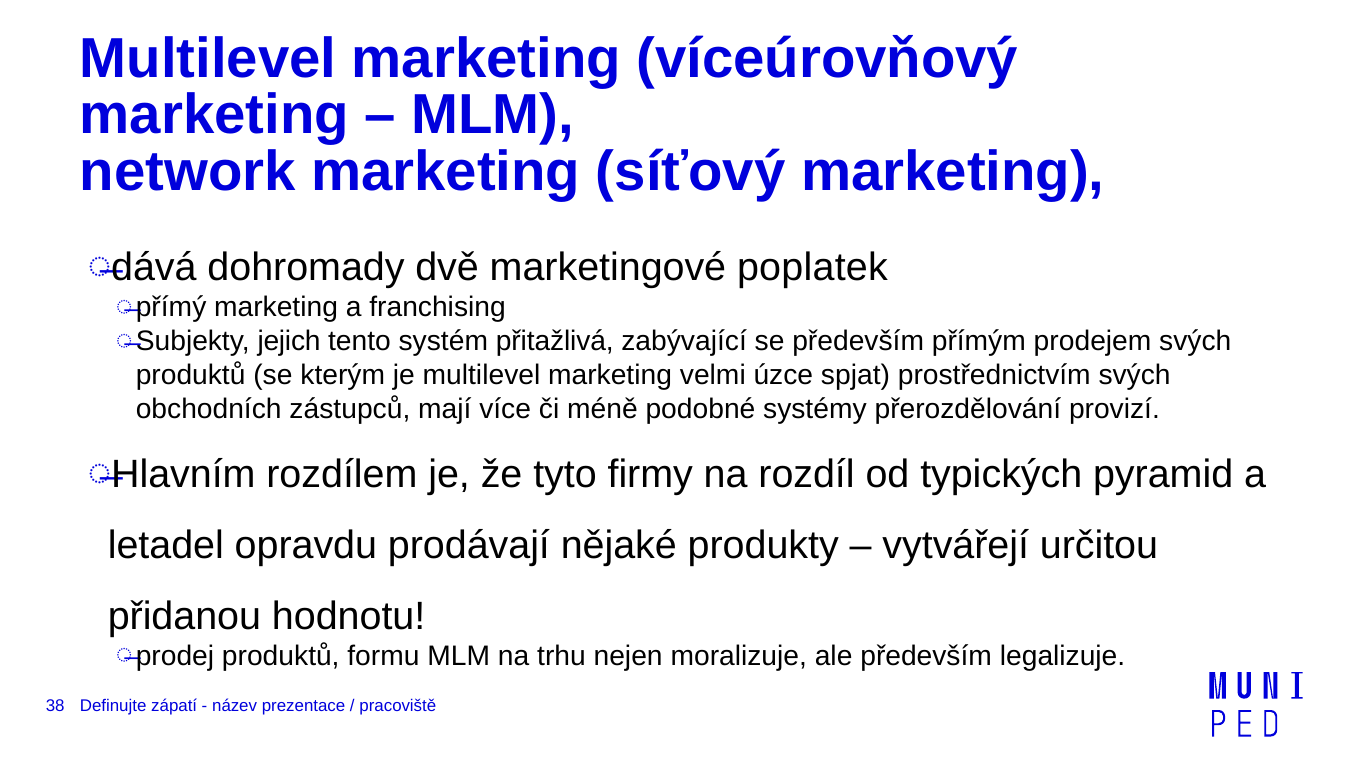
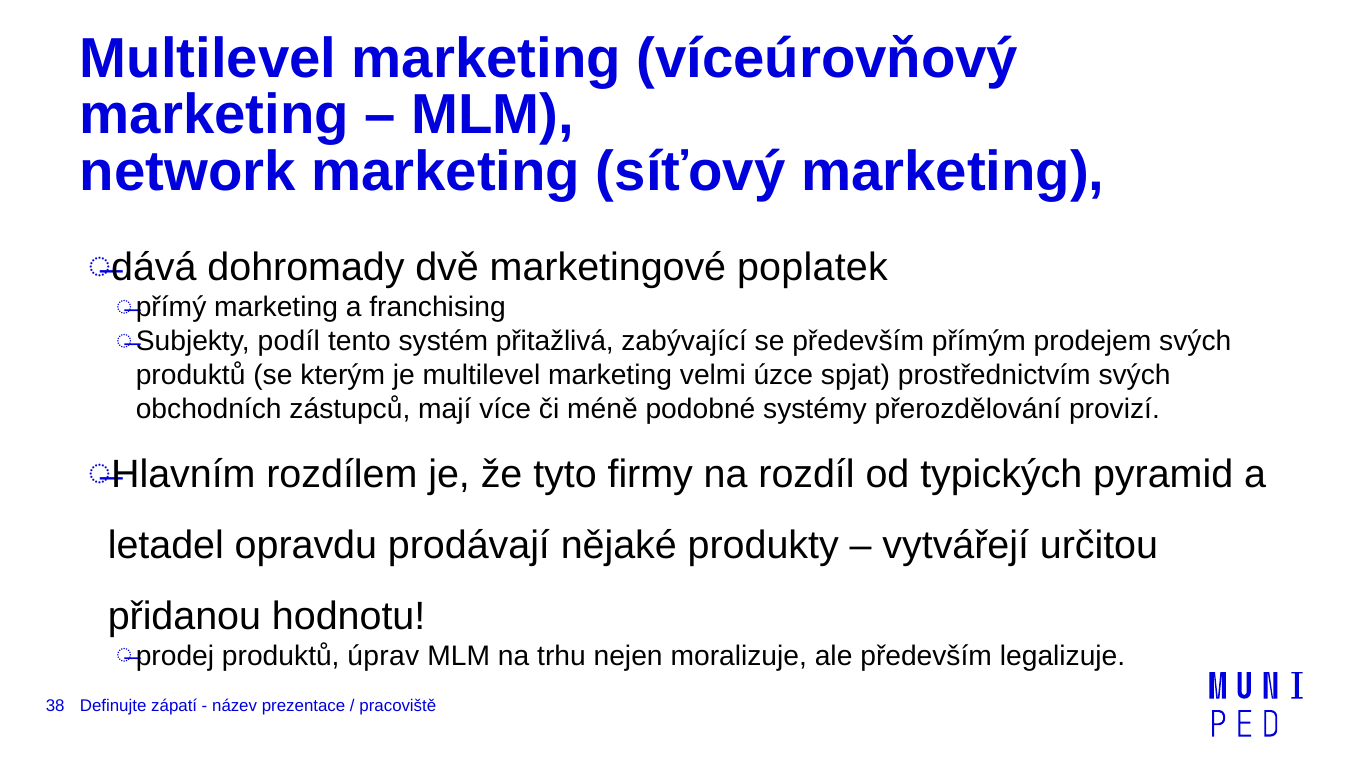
jejich: jejich -> podíl (289, 341)
formu: formu -> úprav (383, 656)
